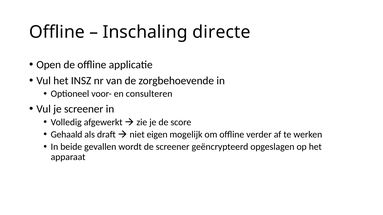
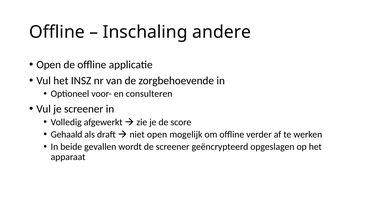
directe: directe -> andere (222, 32)
niet eigen: eigen -> open (157, 135)
